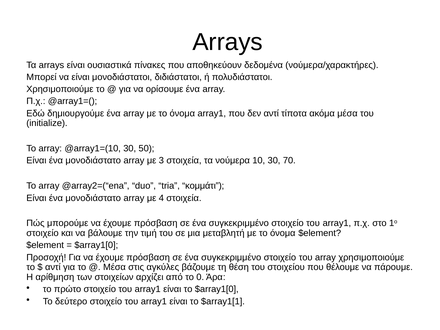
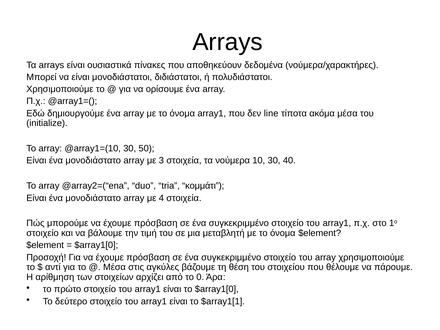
δεν αντί: αντί -> line (271, 113)
70: 70 -> 40 (289, 161)
